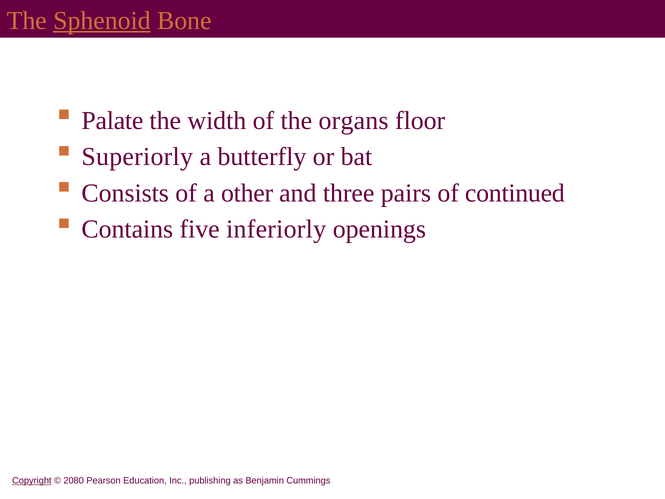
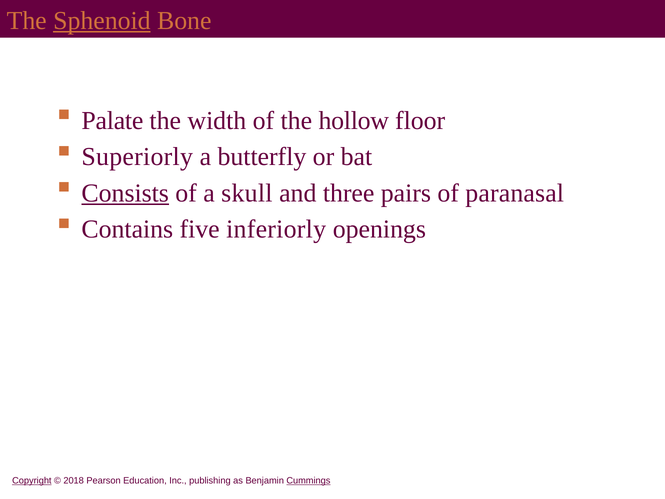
organs: organs -> hollow (354, 120)
Consists underline: none -> present (125, 193)
other: other -> skull (247, 193)
continued: continued -> paranasal (515, 193)
2080: 2080 -> 2018 (74, 481)
Cummings underline: none -> present (308, 481)
